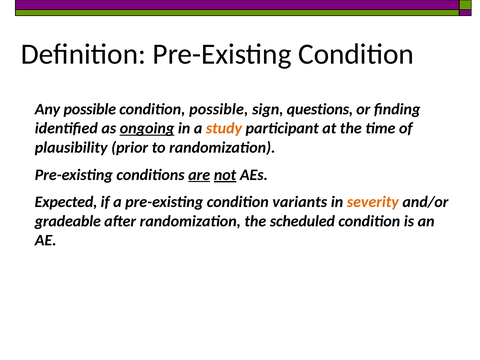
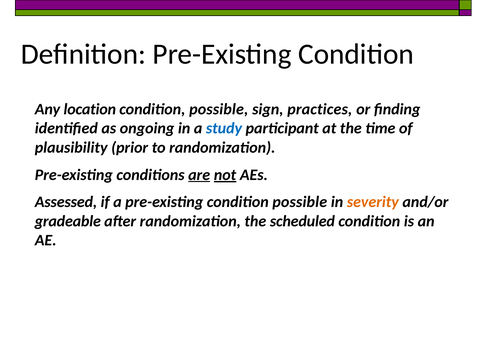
Any possible: possible -> location (90, 109)
questions: questions -> practices (320, 109)
ongoing underline: present -> none (147, 128)
study colour: orange -> blue (224, 128)
Expected: Expected -> Assessed (66, 202)
pre-existing condition variants: variants -> possible (300, 202)
